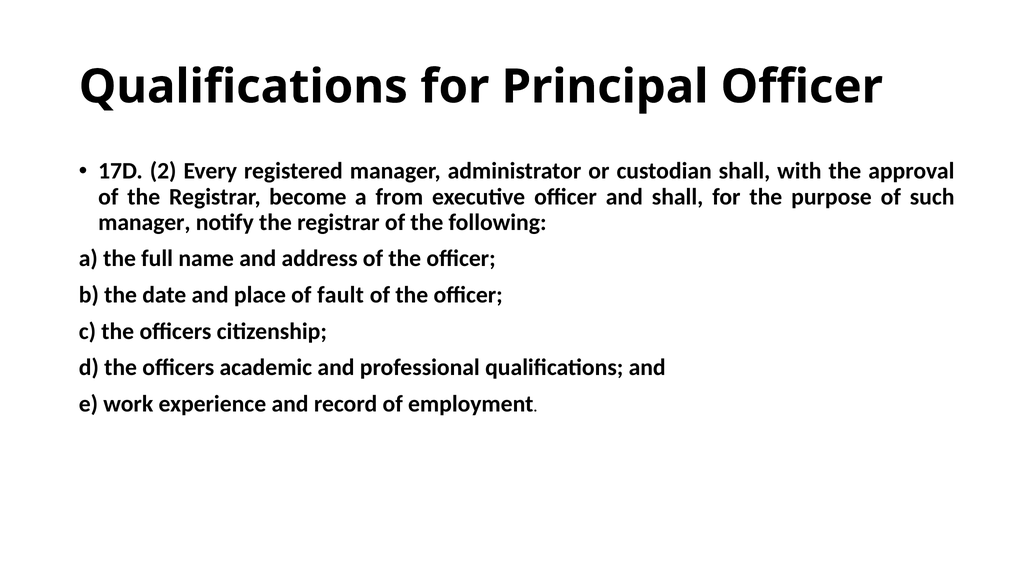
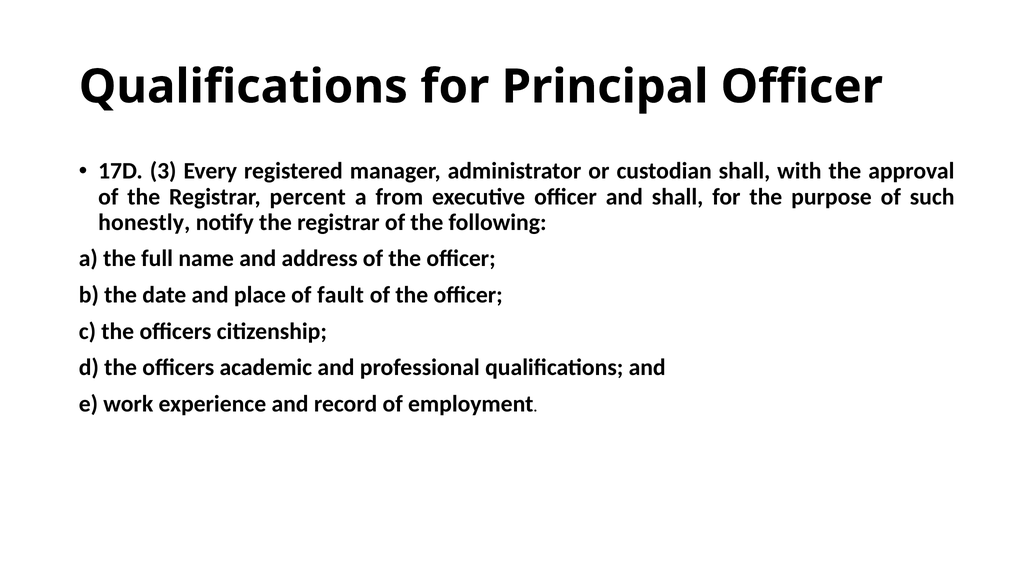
2: 2 -> 3 (163, 171)
become: become -> percent (308, 197)
manager: manager -> honestly (144, 223)
